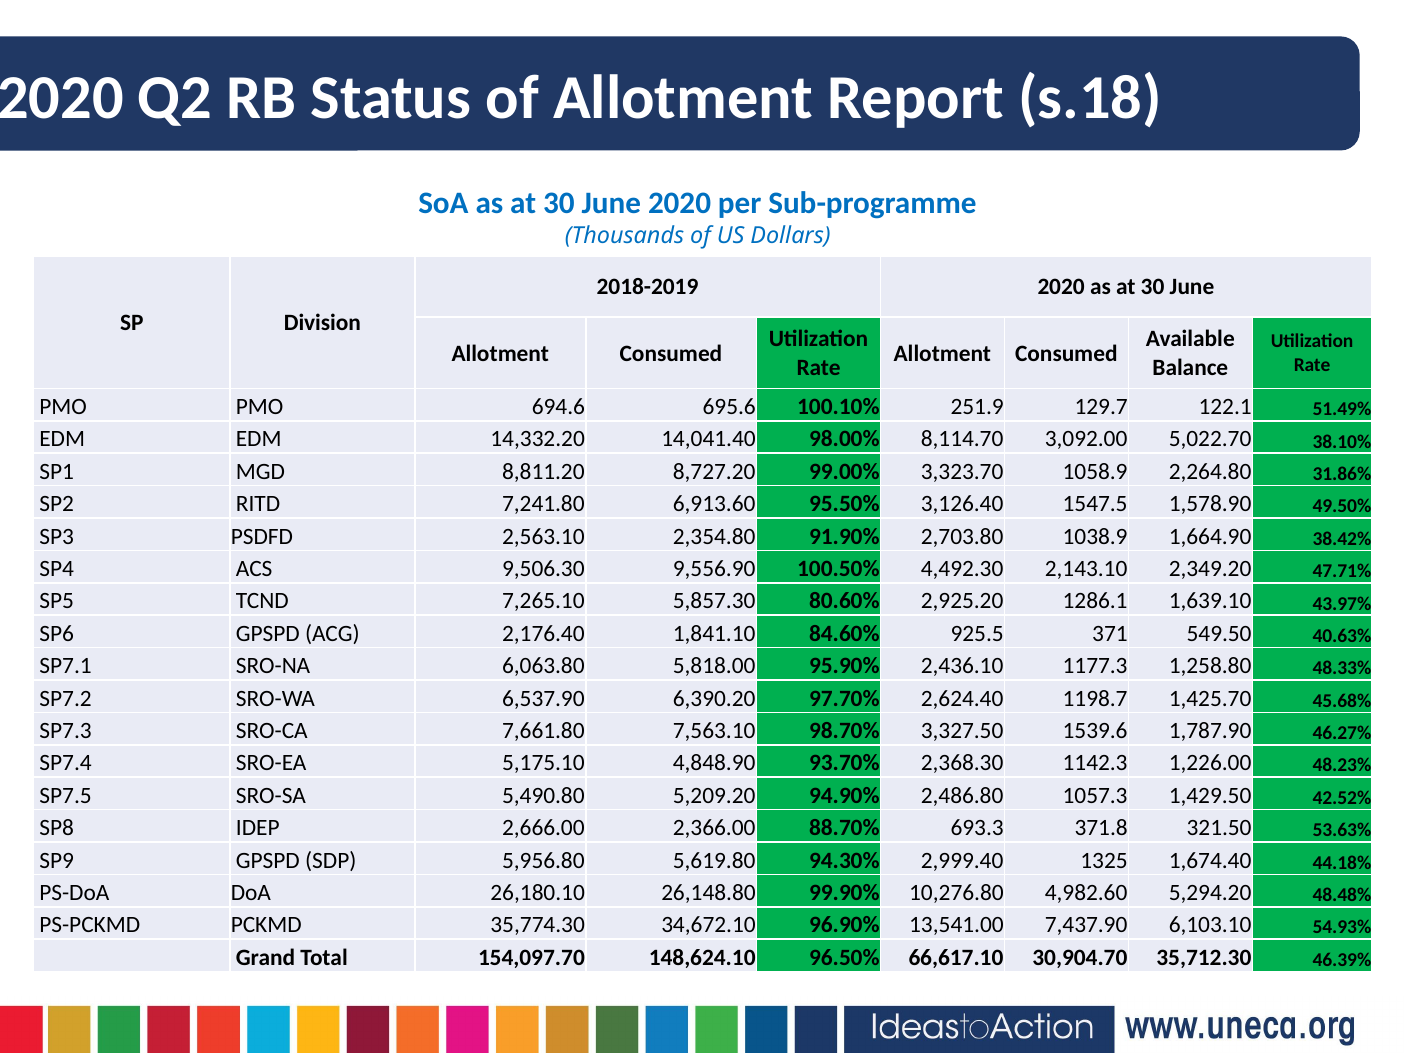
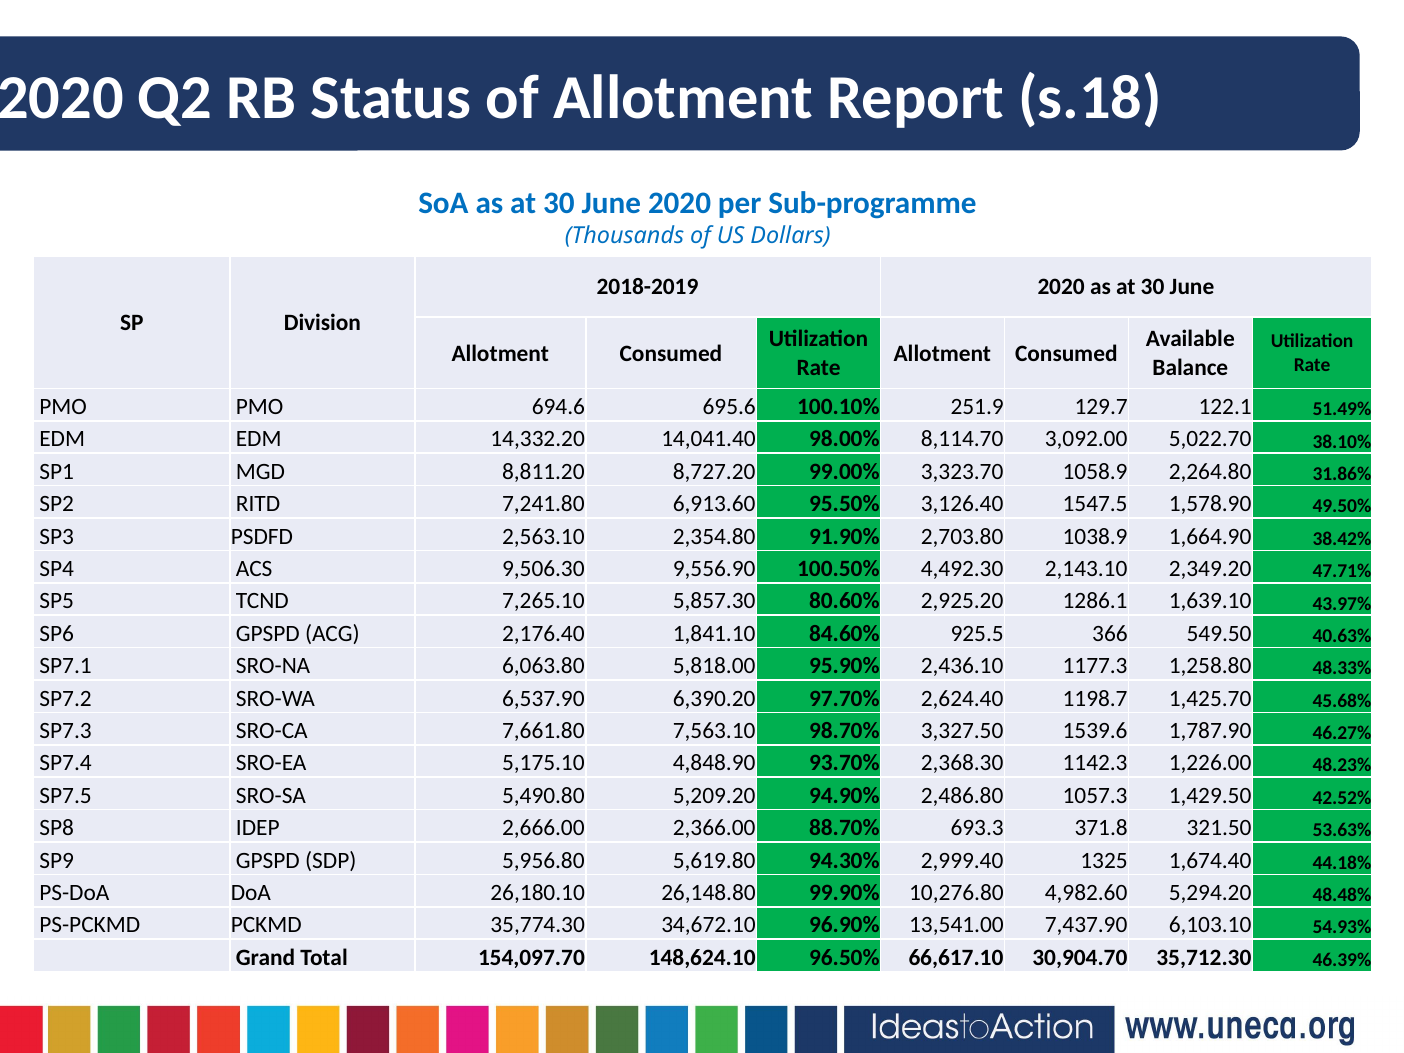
371: 371 -> 366 (1110, 634)
